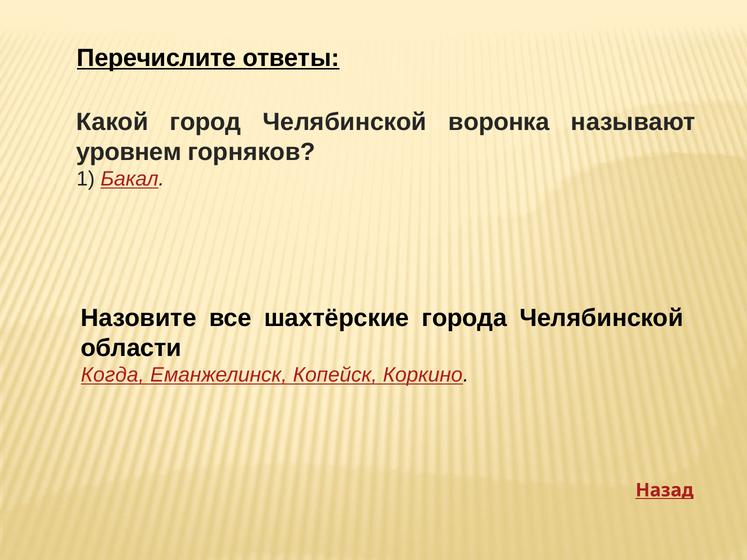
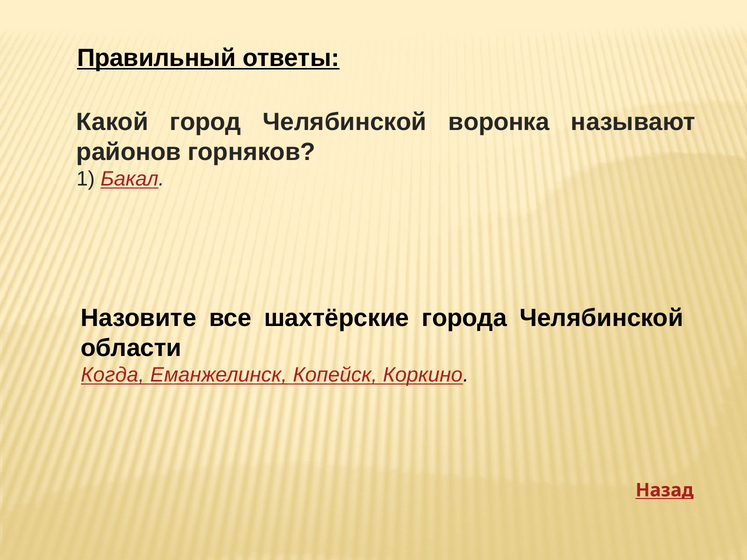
Перечислите: Перечислите -> Правильный (156, 58)
уровнем: уровнем -> районов (129, 152)
